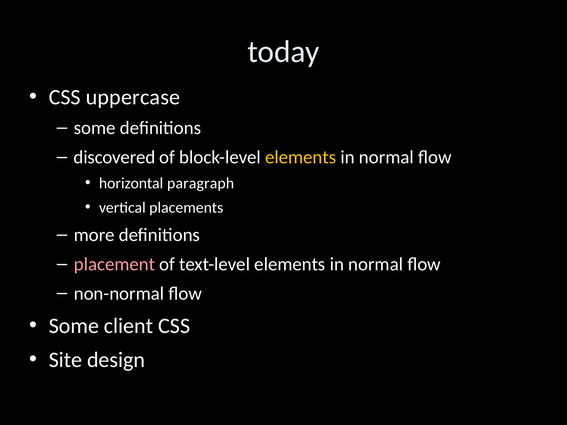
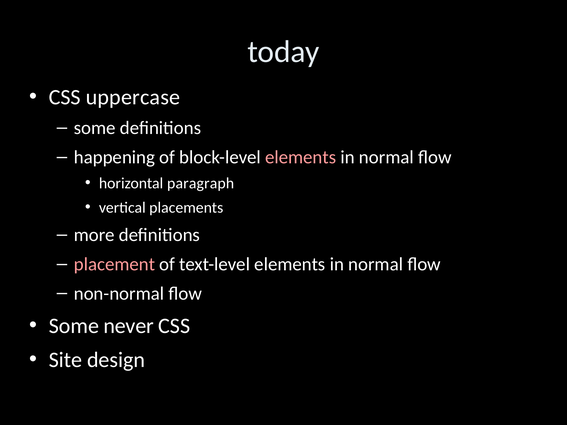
discovered: discovered -> happening (114, 157)
elements colour: yellow -> pink (301, 157)
client: client -> never (129, 326)
